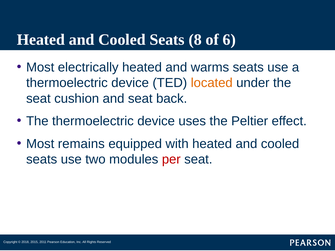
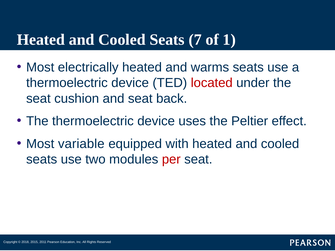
8: 8 -> 7 (195, 40)
6: 6 -> 1 (229, 40)
located colour: orange -> red (212, 83)
remains: remains -> variable (81, 144)
